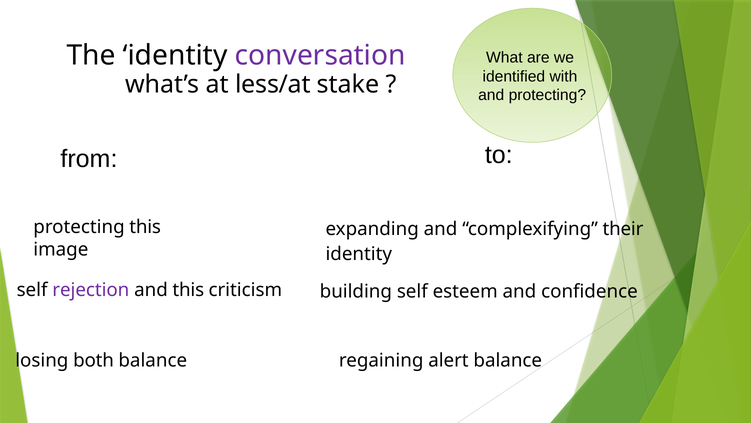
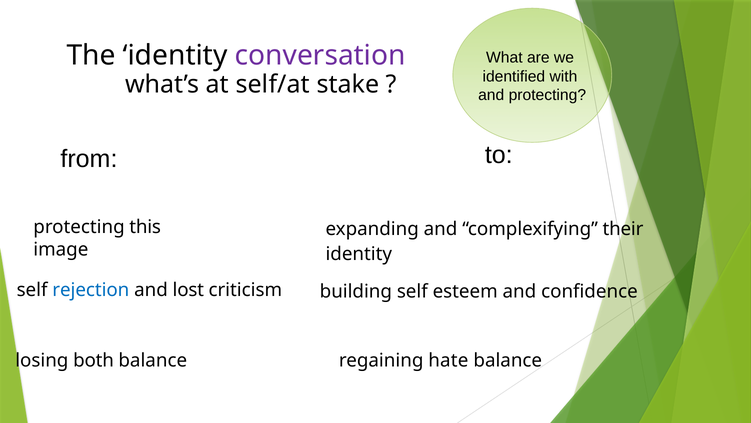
less/at: less/at -> self/at (273, 84)
rejection colour: purple -> blue (91, 289)
and this: this -> lost (188, 289)
alert: alert -> hate (448, 360)
